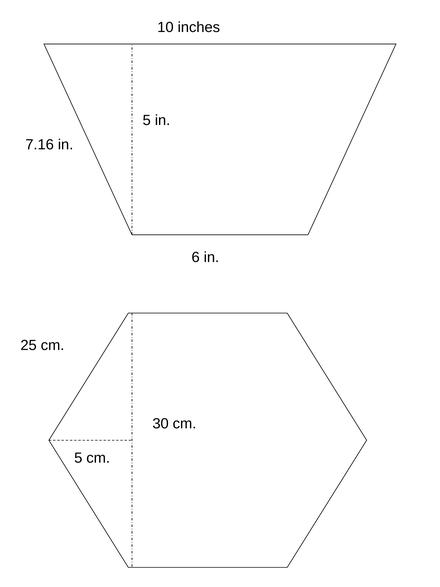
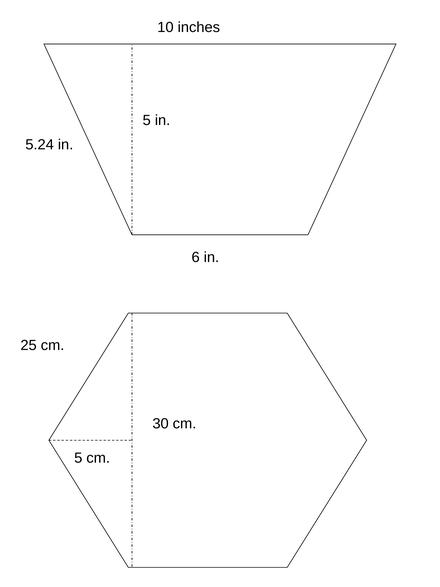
7.16: 7.16 -> 5.24 (40, 145)
